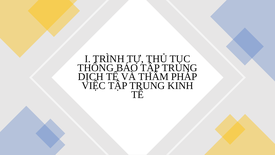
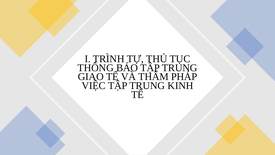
DỊCH: DỊCH -> GIAO (91, 77)
